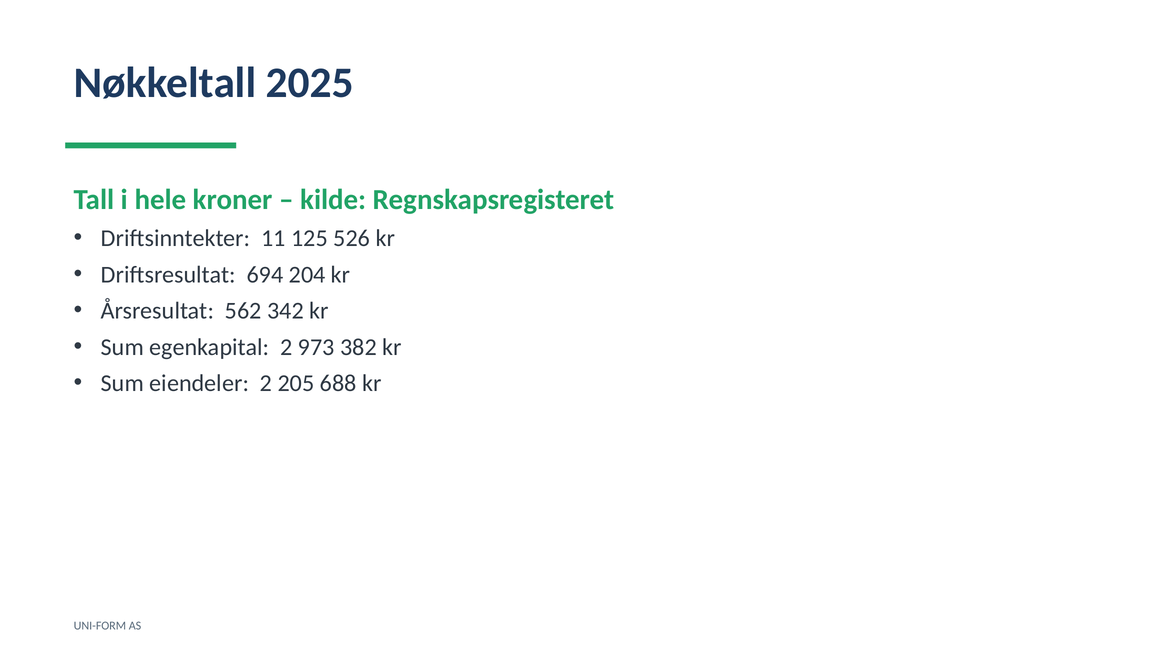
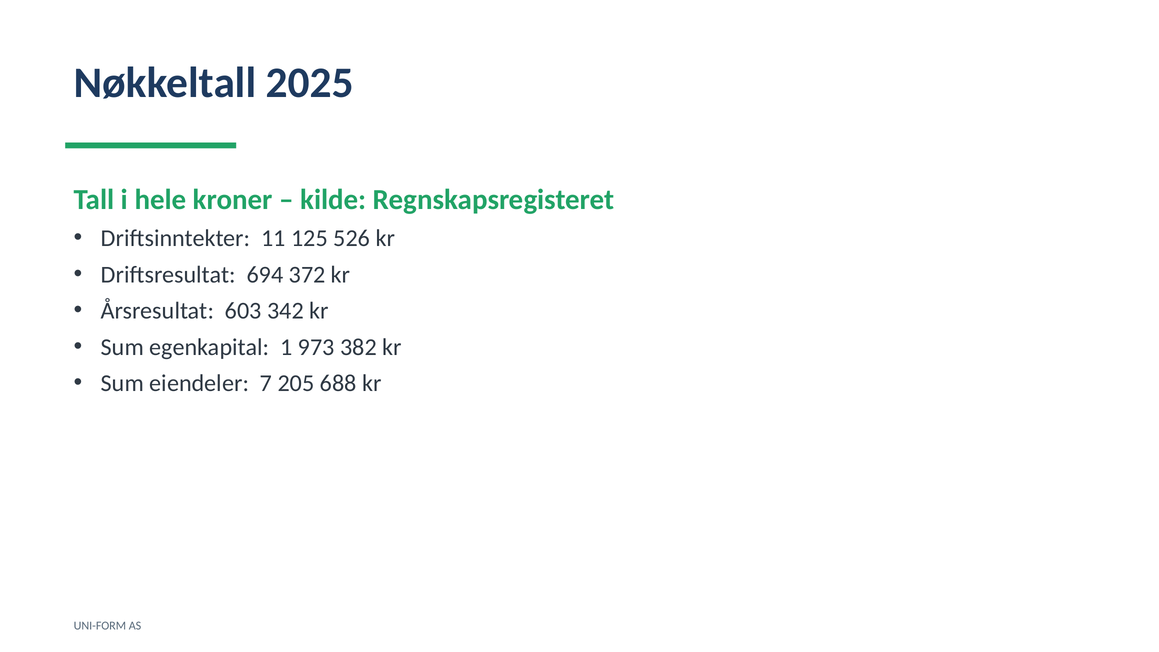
204: 204 -> 372 (307, 275)
562: 562 -> 603 (243, 311)
egenkapital 2: 2 -> 1 (286, 347)
eiendeler 2: 2 -> 7 (266, 383)
